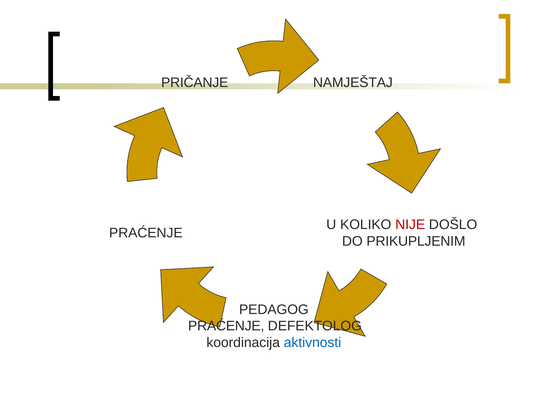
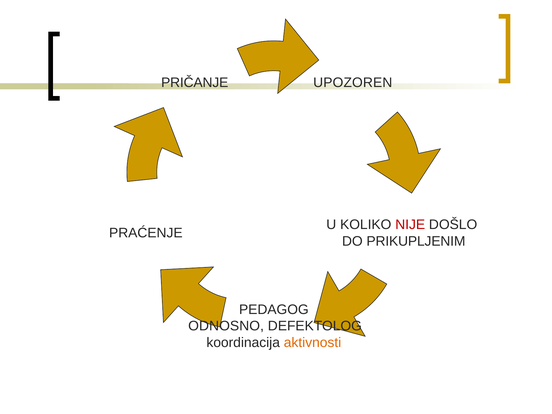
NAMJEŠTAJ: NAMJEŠTAJ -> UPOZOREN (353, 83)
PRAĆENJE: PRAĆENJE -> ODNOSNO (226, 326)
aktivnosti colour: blue -> orange (313, 343)
